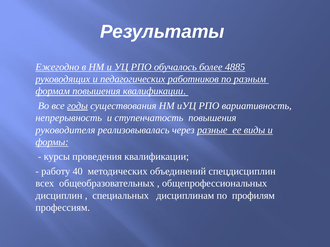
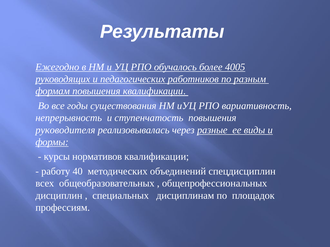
4885: 4885 -> 4005 (235, 67)
годы underline: present -> none (78, 106)
проведения: проведения -> нормативов (97, 157)
профилям: профилям -> площадок (253, 196)
